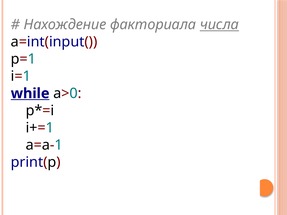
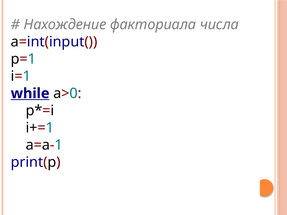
числа underline: present -> none (219, 25)
